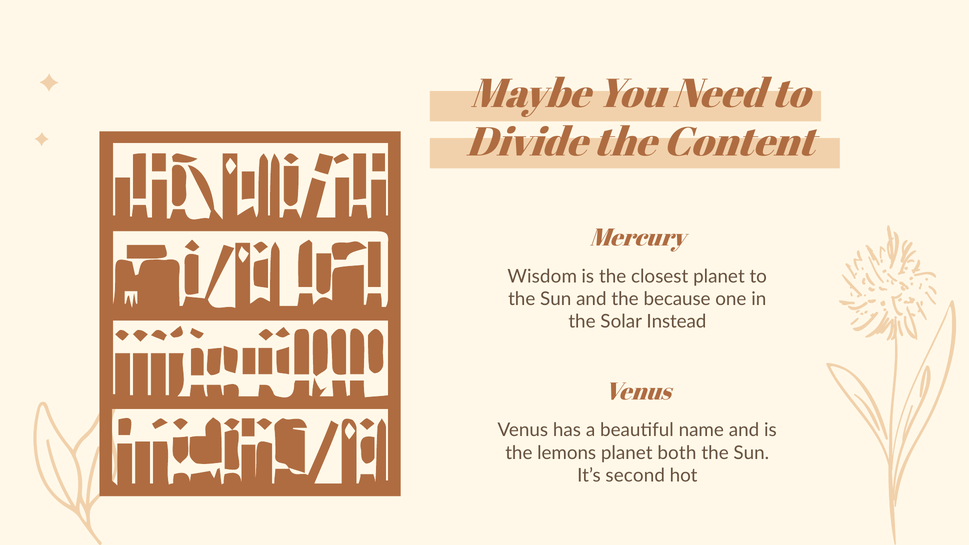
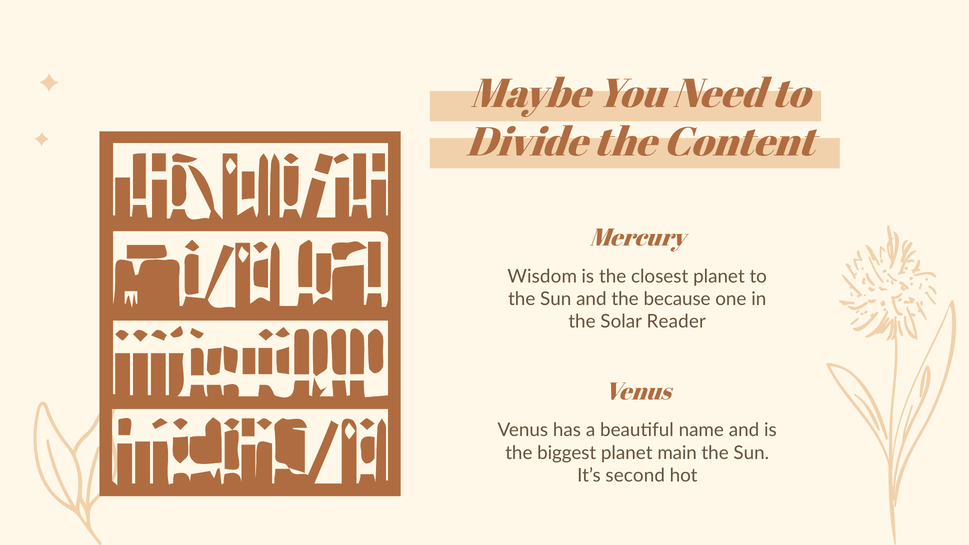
Instead: Instead -> Reader (676, 322)
lemons: lemons -> biggest (567, 453)
both: both -> main (677, 453)
